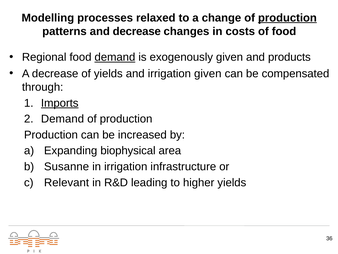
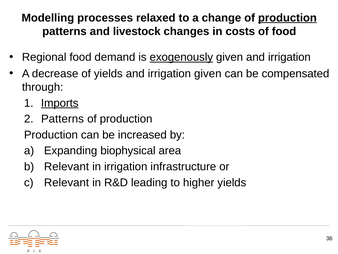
and decrease: decrease -> livestock (137, 31)
demand underline: present -> none (115, 57)
exogenously underline: none -> present (181, 57)
given and products: products -> irrigation (289, 57)
Demand: Demand -> Patterns (62, 119)
Susanne: Susanne -> Relevant (67, 166)
